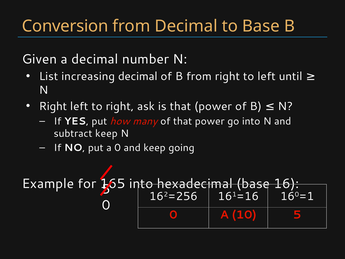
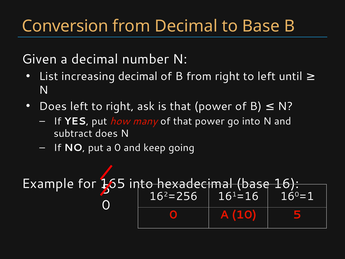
Right: Right -> Does (53, 106)
subtract keep: keep -> does (106, 133)
